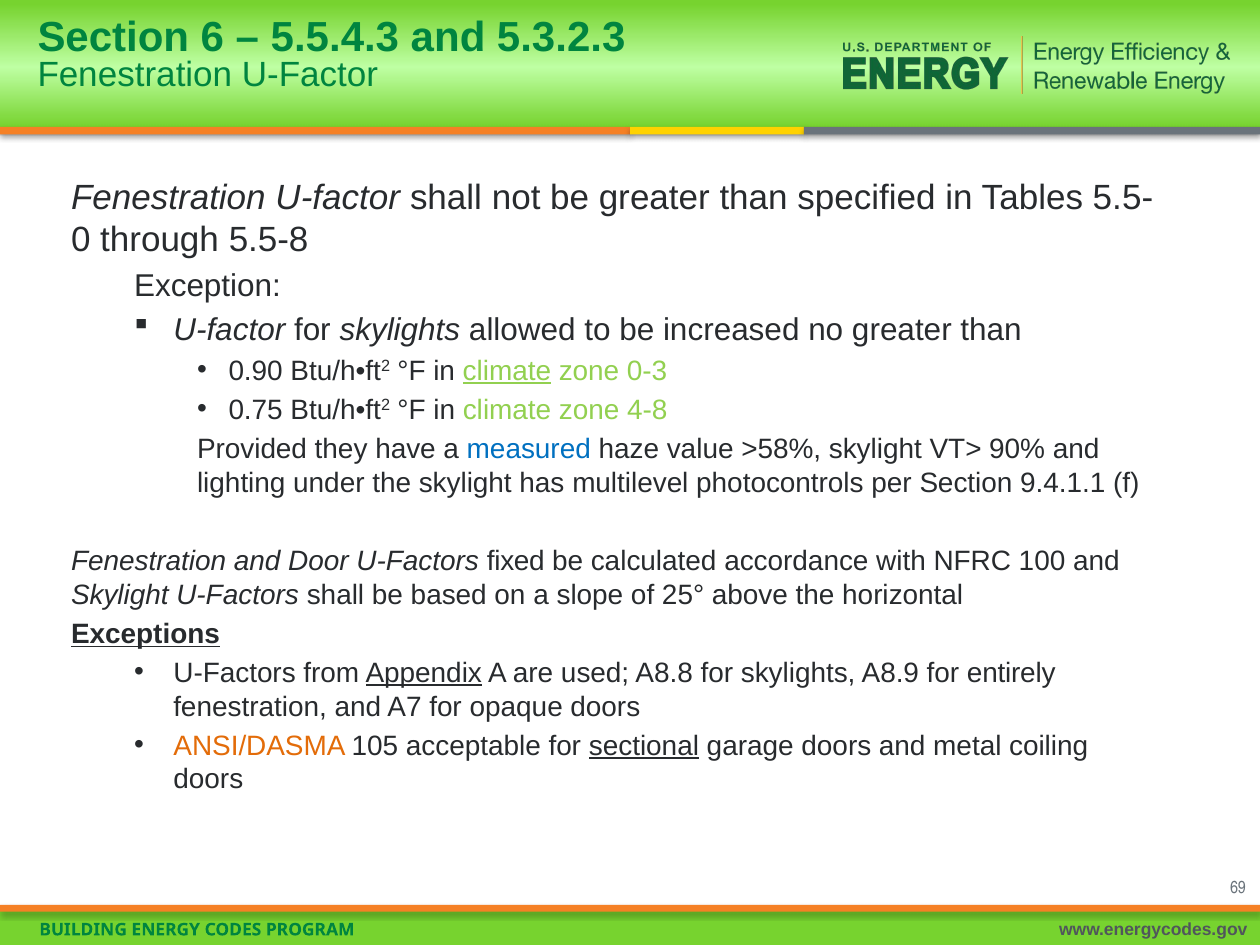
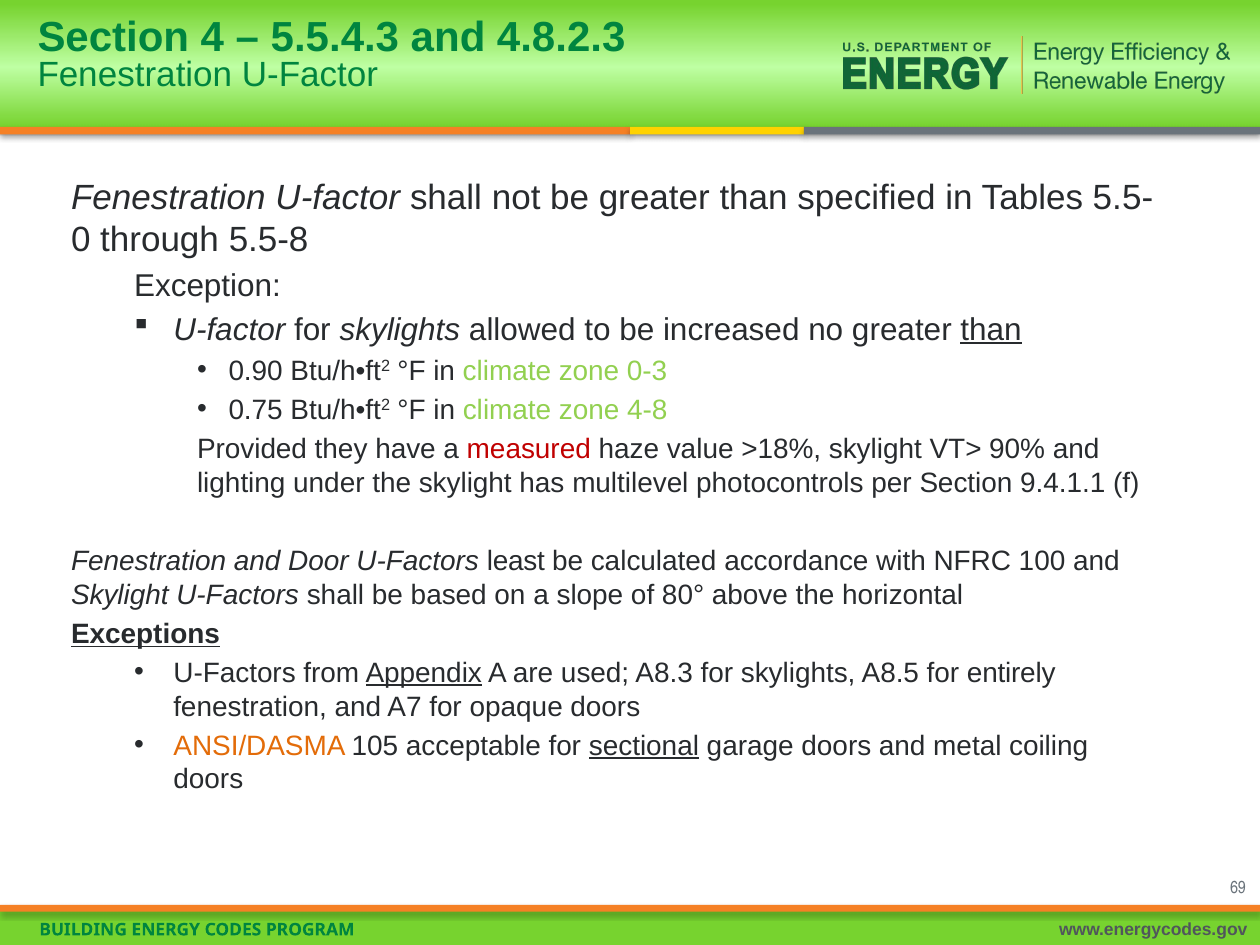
6: 6 -> 4 (212, 38)
5.3.2.3: 5.3.2.3 -> 4.8.2.3 (561, 38)
than underline: none -> present (991, 330)
climate underline: present -> none (507, 371)
measured colour: blue -> red (529, 449)
>58%: >58% -> >18% (781, 449)
fixed: fixed -> least (516, 561)
25°: 25° -> 80° (683, 595)
A8.8: A8.8 -> A8.3 (664, 673)
A8.9: A8.9 -> A8.5 (890, 673)
